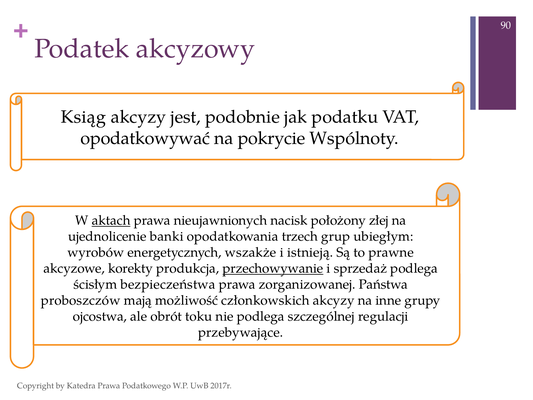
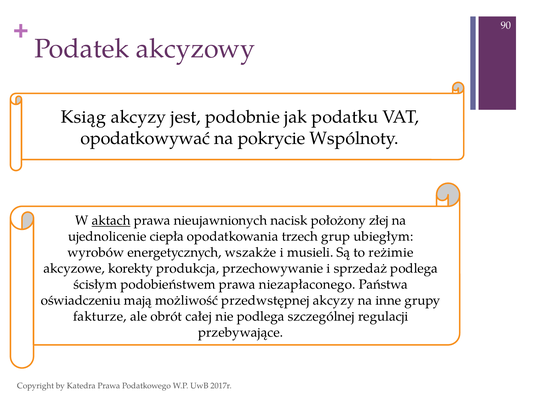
banki: banki -> ciepła (167, 236)
istnieją: istnieją -> musieli (310, 252)
prawne: prawne -> reżimie (391, 252)
przechowywanie underline: present -> none (273, 268)
bezpieczeństwa: bezpieczeństwa -> podobieństwem (168, 284)
zorganizowanej: zorganizowanej -> niezapłaconego (307, 284)
proboszczów: proboszczów -> oświadczeniu (81, 300)
członkowskich: członkowskich -> przedwstępnej (265, 300)
ojcostwa: ojcostwa -> fakturze (100, 316)
toku: toku -> całej (199, 316)
